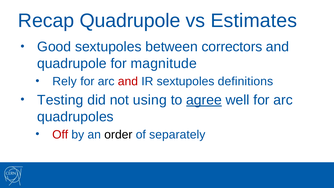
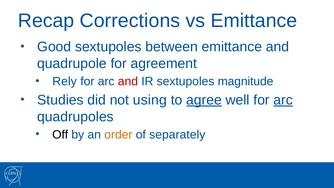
Recap Quadrupole: Quadrupole -> Corrections (130, 21)
vs Estimates: Estimates -> Emittance (254, 21)
between correctors: correctors -> emittance (232, 47)
magnitude: magnitude -> agreement (164, 64)
definitions: definitions -> magnitude (246, 81)
Testing: Testing -> Studies (60, 100)
arc underline: none -> present (283, 100)
Off colour: red -> black (60, 134)
order colour: black -> orange (118, 134)
